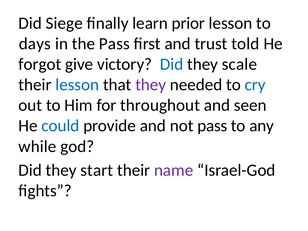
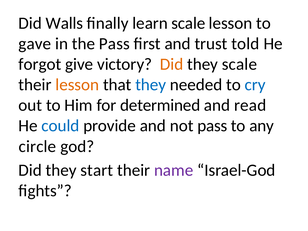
Siege: Siege -> Walls (64, 23)
learn prior: prior -> scale (188, 23)
days: days -> gave (35, 44)
Did colour: blue -> orange (172, 64)
lesson colour: blue -> orange (77, 85)
they colour: purple -> blue (151, 85)
throughout: throughout -> determined (160, 105)
seen: seen -> read (250, 105)
while: while -> circle (37, 146)
